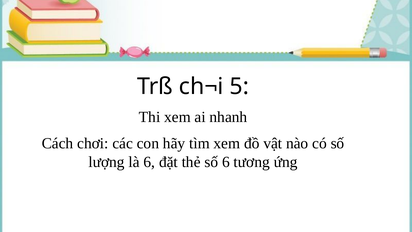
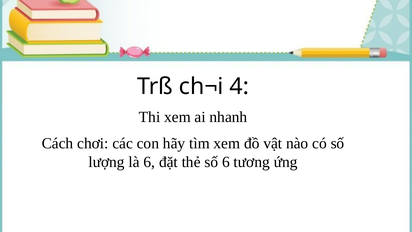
5: 5 -> 4 (239, 87)
